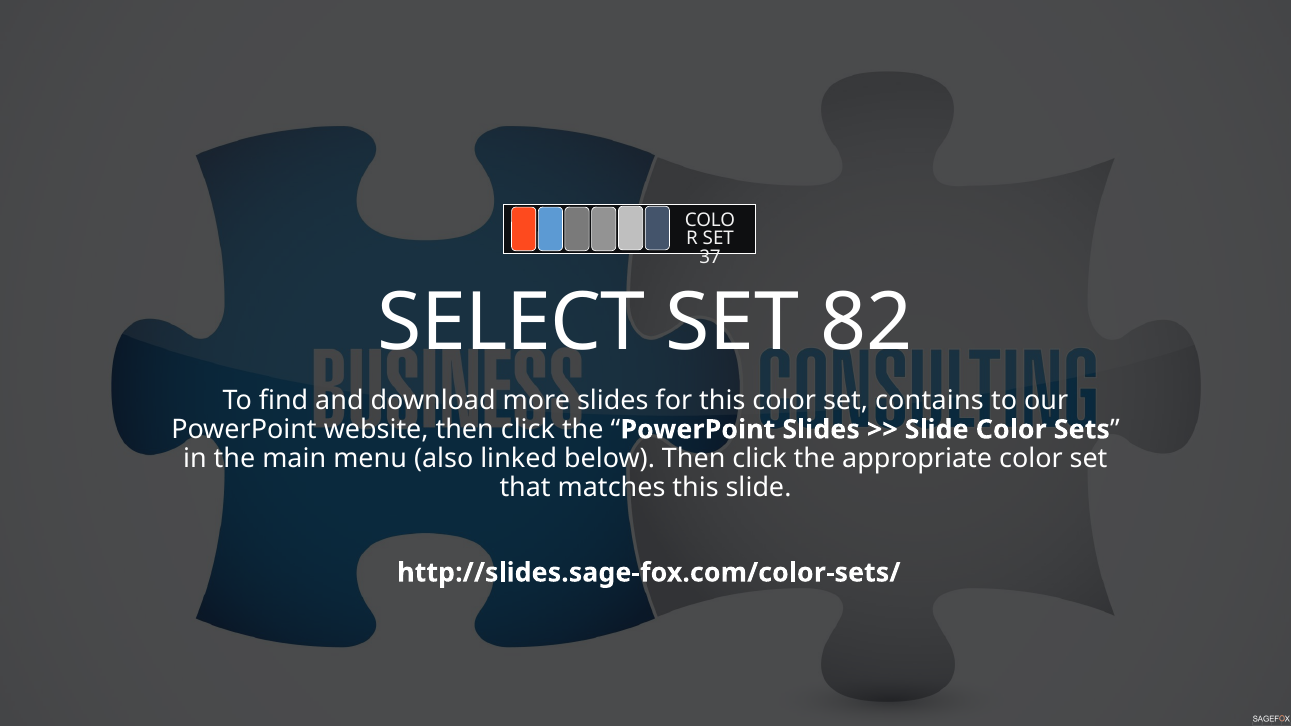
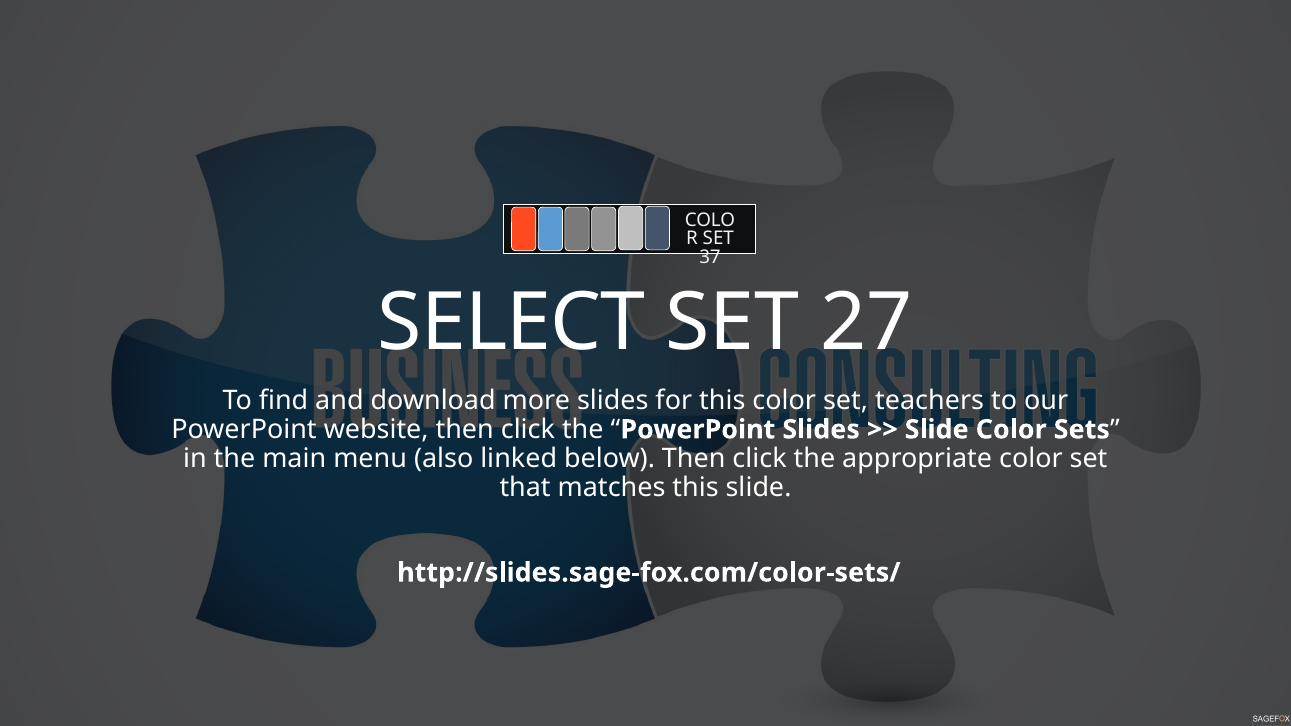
82: 82 -> 27 (867, 323)
contains: contains -> teachers (930, 401)
